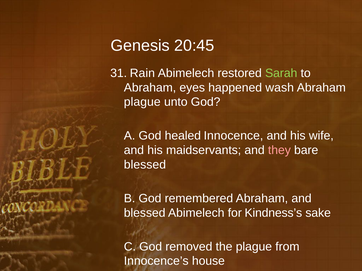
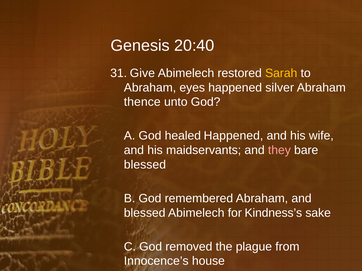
20:45: 20:45 -> 20:40 (194, 46)
Rain: Rain -> Give (142, 73)
Sarah colour: light green -> yellow (281, 73)
wash: wash -> silver (280, 88)
plague: plague -> thence (142, 102)
healed Innocence: Innocence -> Happened (233, 136)
